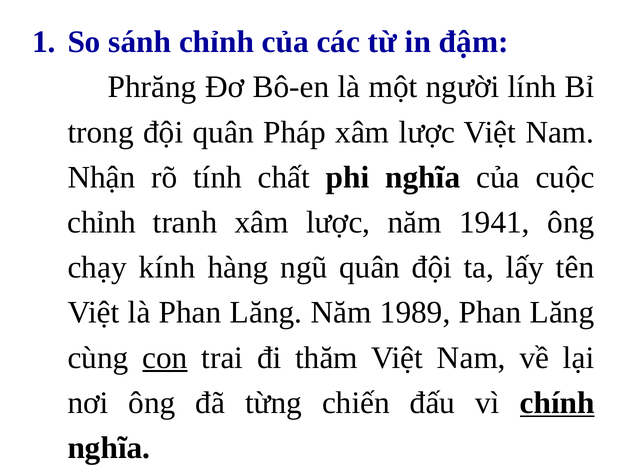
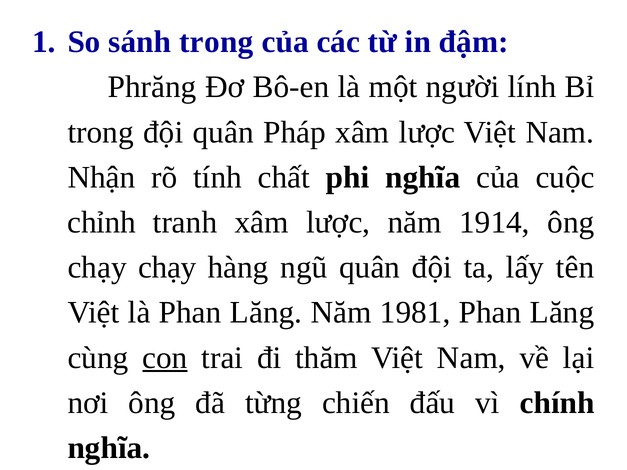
sánh chỉnh: chỉnh -> trong (216, 42)
1941: 1941 -> 1914 (495, 223)
chạy kính: kính -> chạy (167, 268)
1989: 1989 -> 1981 (415, 313)
chính underline: present -> none (557, 403)
